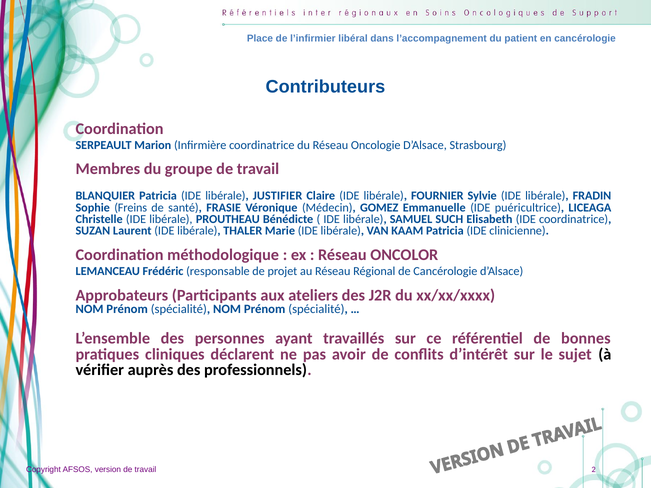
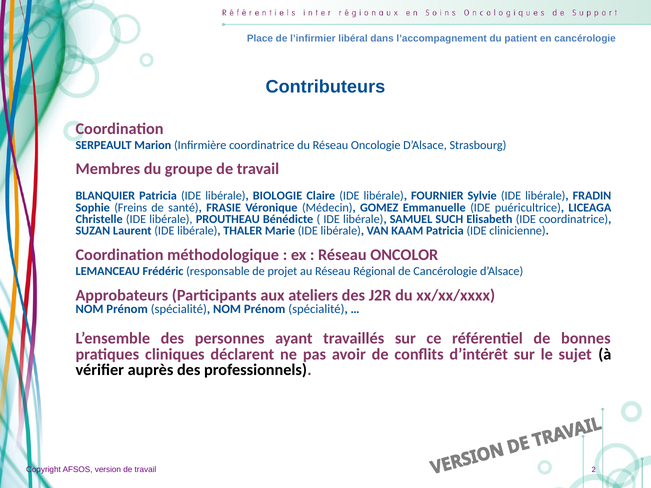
JUSTIFIER: JUSTIFIER -> BIOLOGIE (277, 196)
